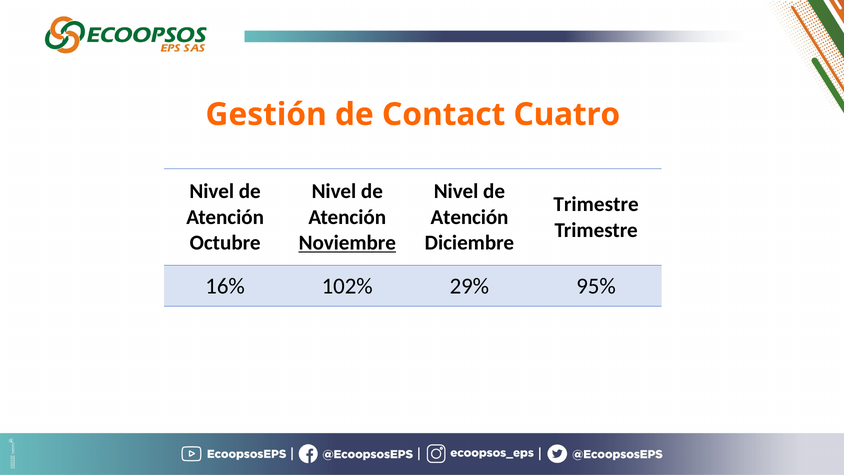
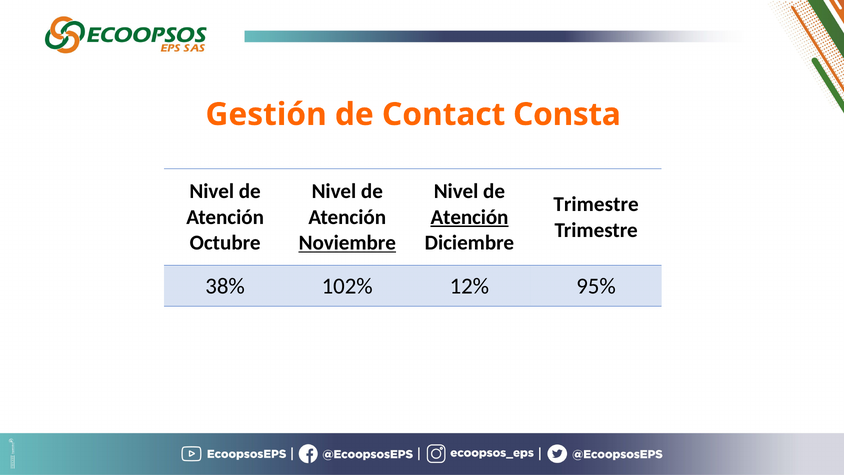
Cuatro: Cuatro -> Consta (567, 114)
Atención underline: none -> present (469, 217)
16%: 16% -> 38% (225, 286)
29%: 29% -> 12% (469, 286)
